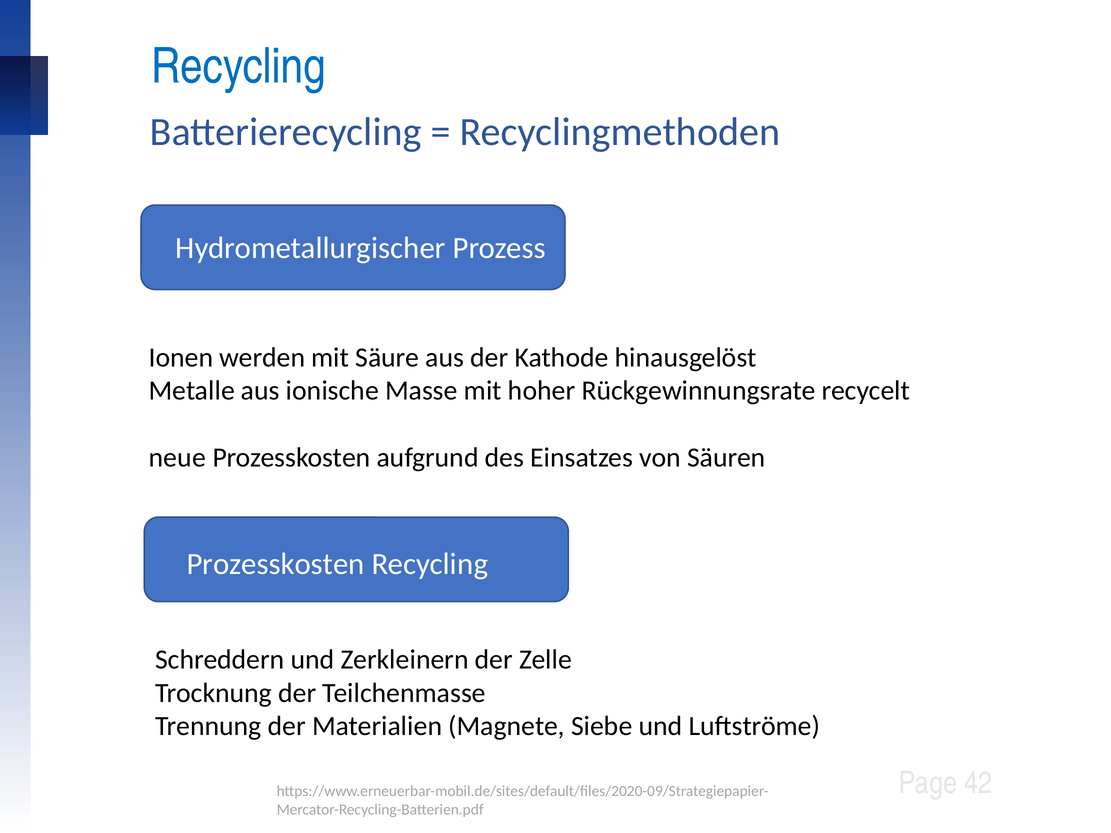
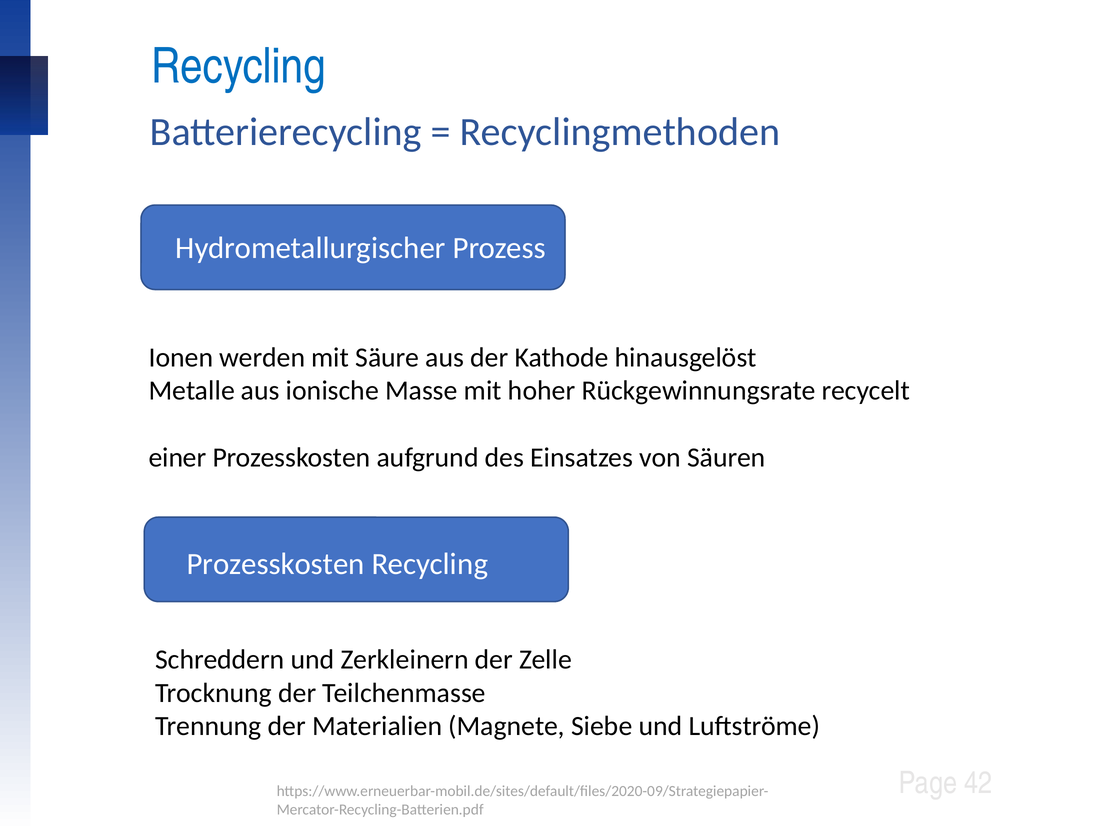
neue: neue -> einer (177, 458)
